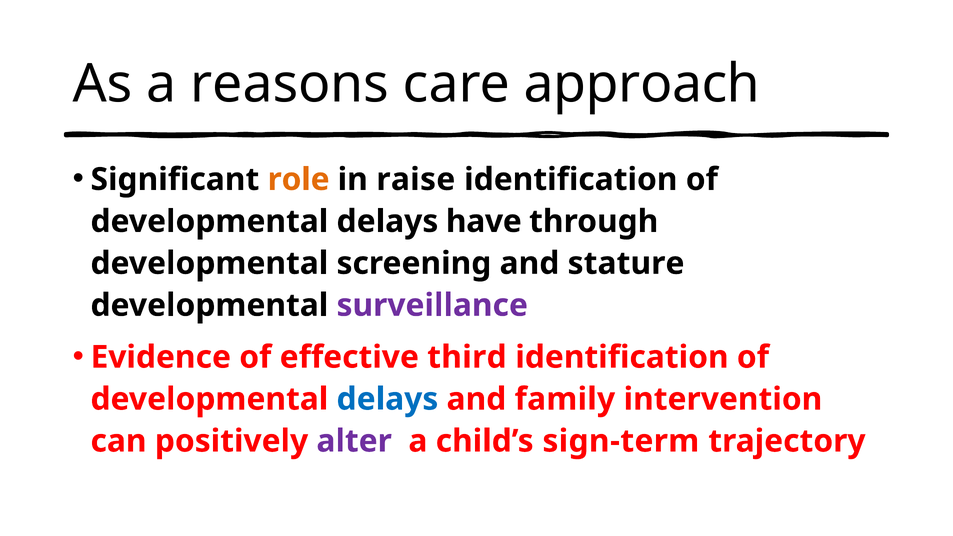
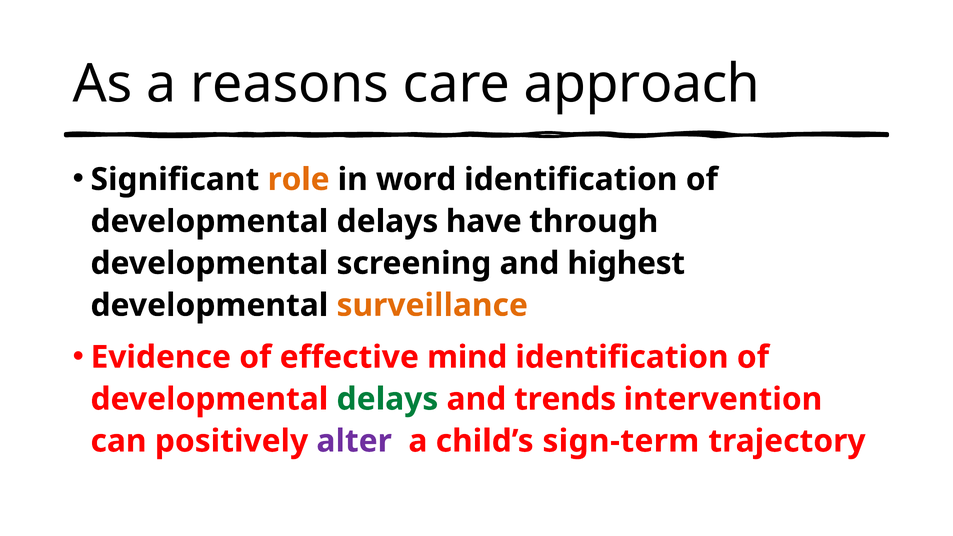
raise: raise -> word (416, 179)
stature: stature -> highest (626, 263)
surveillance colour: purple -> orange (432, 305)
third: third -> mind (467, 357)
delays colour: blue -> green (387, 399)
family: family -> trends (565, 399)
